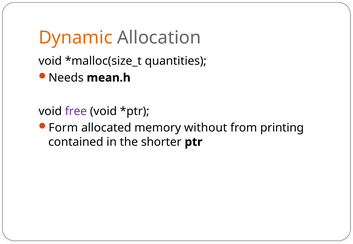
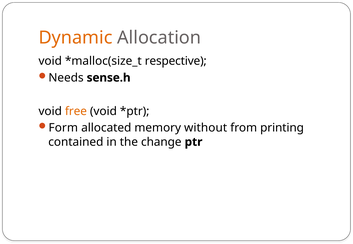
quantities: quantities -> respective (176, 61)
mean.h: mean.h -> sense.h (109, 78)
free colour: purple -> orange (76, 111)
shorter: shorter -> change (161, 142)
